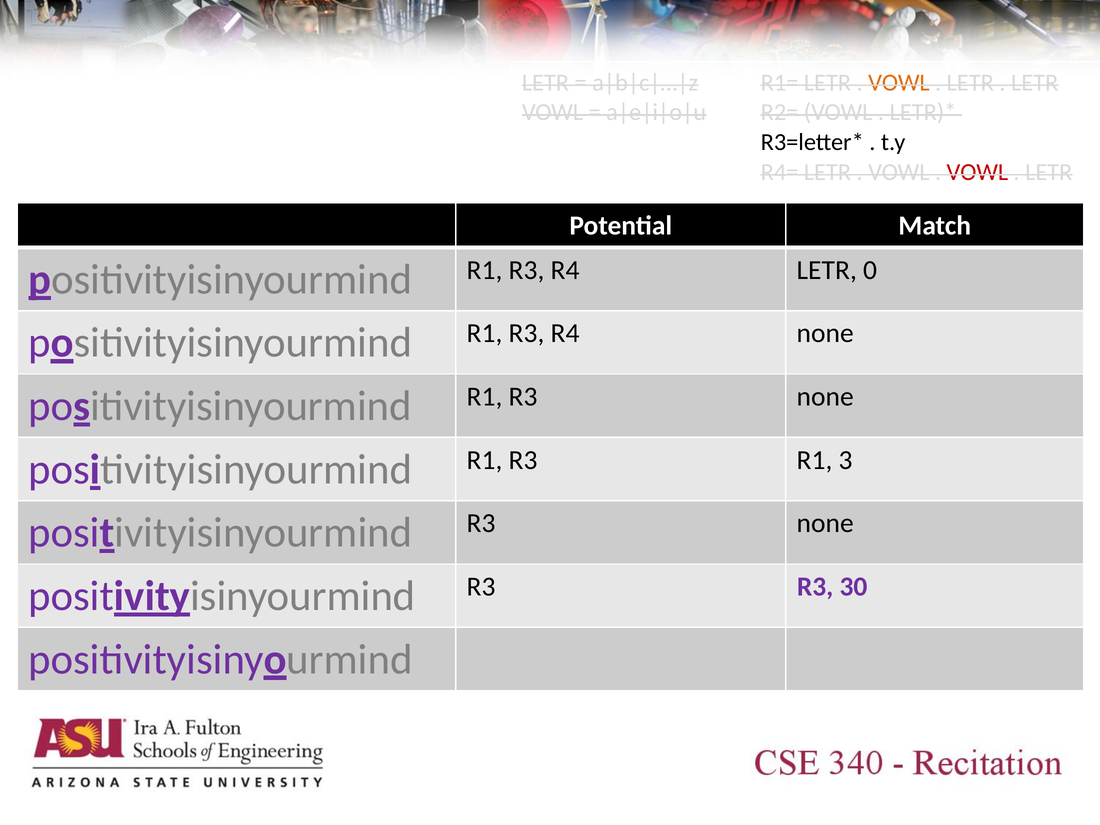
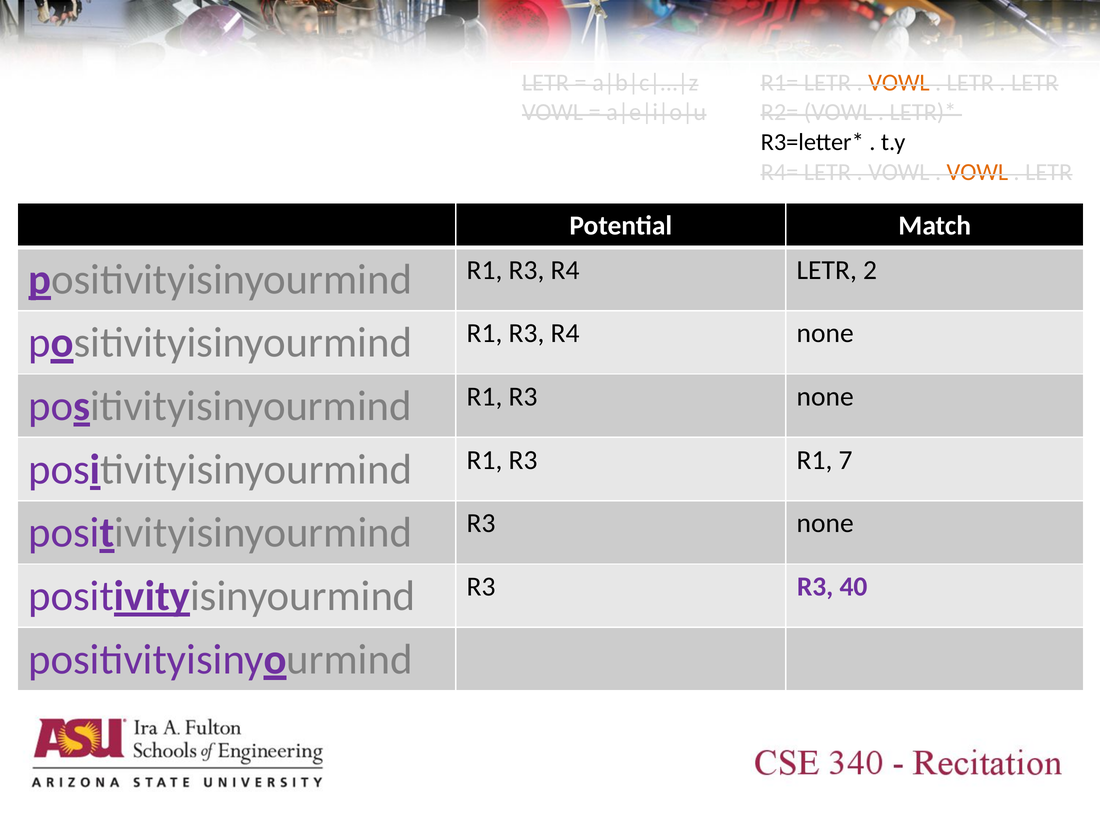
VOWL colour: red -> orange (977, 172)
0: 0 -> 2 (870, 270)
3: 3 -> 7 (846, 460)
30: 30 -> 40 (853, 587)
